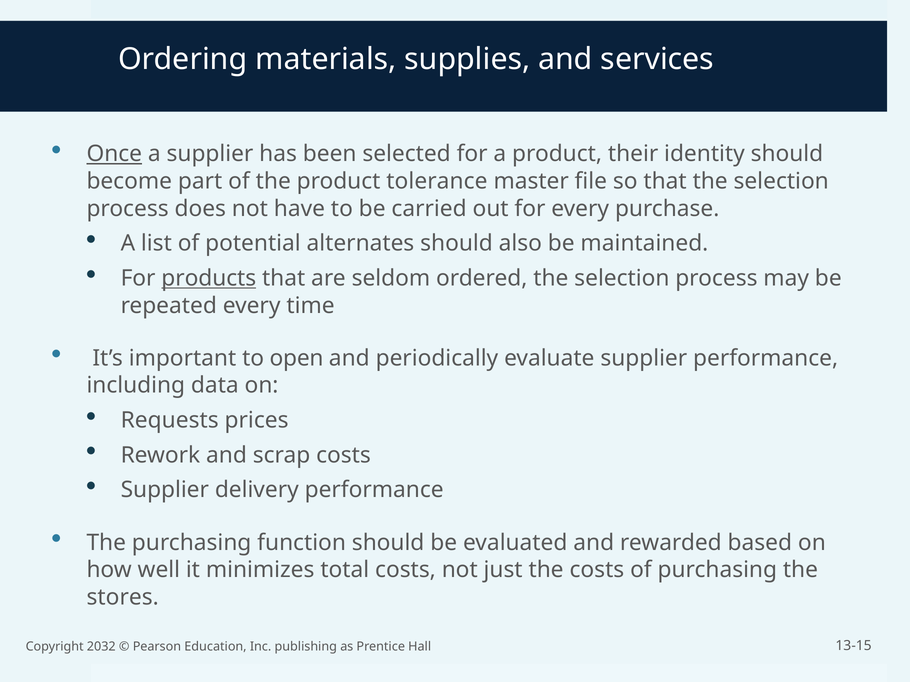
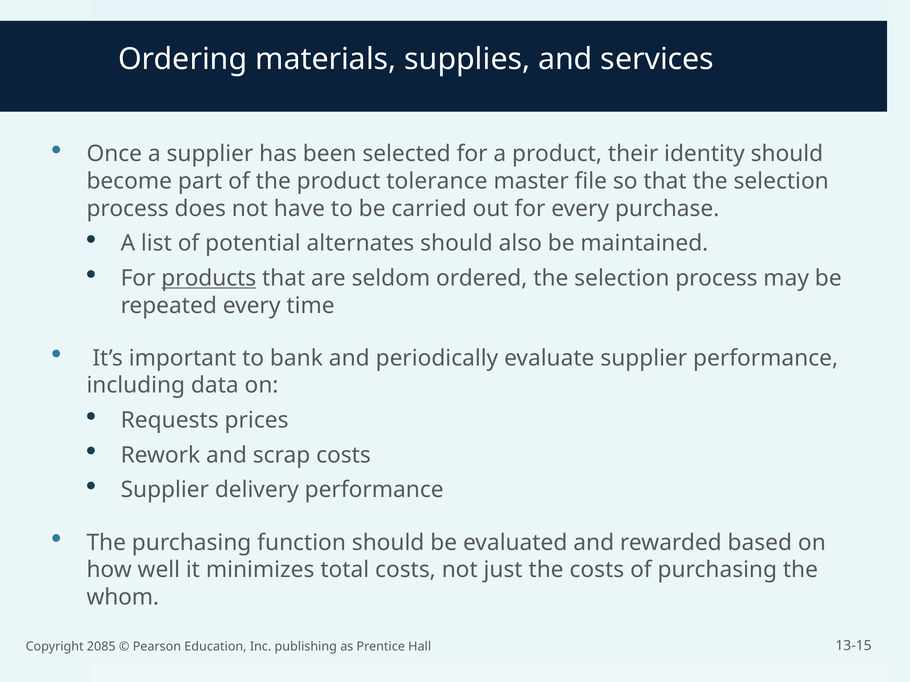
Once underline: present -> none (114, 154)
open: open -> bank (296, 358)
stores: stores -> whom (123, 598)
2032: 2032 -> 2085 (101, 647)
